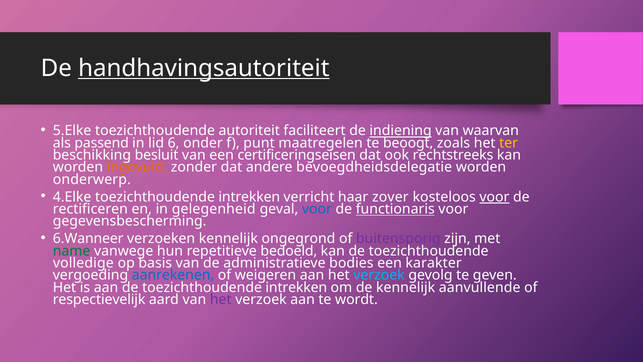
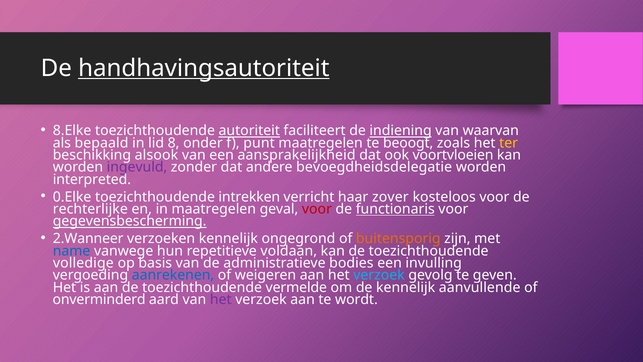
5.Elke: 5.Elke -> 8.Elke (72, 131)
autoriteit underline: none -> present (249, 131)
passend: passend -> bepaald (102, 143)
6: 6 -> 8 (174, 143)
besluit: besluit -> alsook (156, 155)
certificeringseisen: certificeringseisen -> aansprakelijkheid (297, 155)
rechtstreeks: rechtstreeks -> voortvloeien (453, 155)
ingevuld colour: orange -> purple (137, 167)
onderwerp: onderwerp -> interpreted (92, 179)
4.Elke: 4.Elke -> 0.Elke (72, 197)
voor underline: present -> none (494, 197)
rectificeren: rectificeren -> rechterlijke (90, 209)
in gelegenheid: gelegenheid -> maatregelen (214, 209)
voor colour: blue -> red (317, 209)
gegevensbescherming underline: none -> present (130, 221)
6.Wanneer: 6.Wanneer -> 2.Wanneer (88, 239)
buitensporig colour: purple -> orange (398, 239)
name colour: green -> blue (72, 251)
bedoeld: bedoeld -> voldaan (289, 251)
karakter: karakter -> invulling (434, 263)
de toezichthoudende intrekken: intrekken -> vermelde (296, 287)
respectievelijk: respectievelijk -> onverminderd (99, 299)
